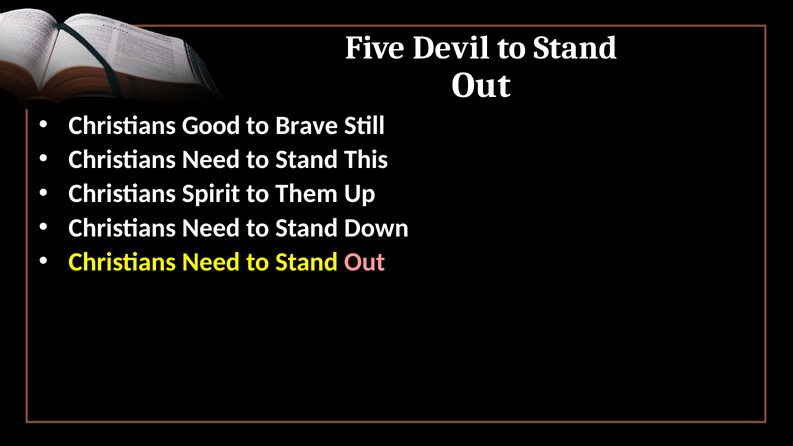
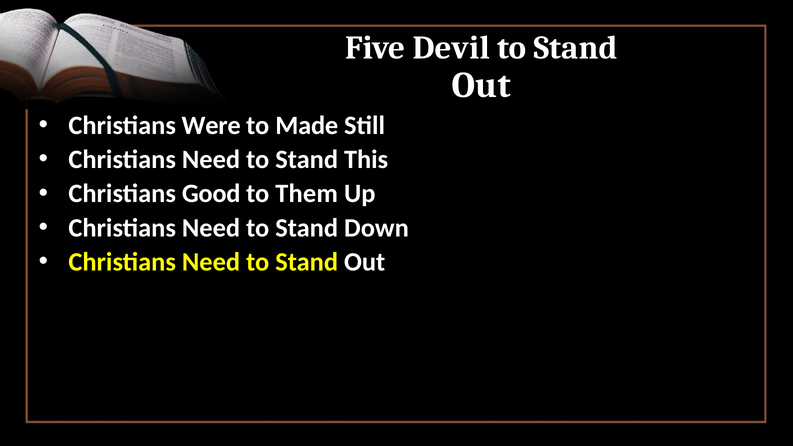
Good: Good -> Were (211, 125)
Brave: Brave -> Made (307, 125)
Spirit: Spirit -> Good (211, 194)
Out colour: pink -> white (365, 262)
